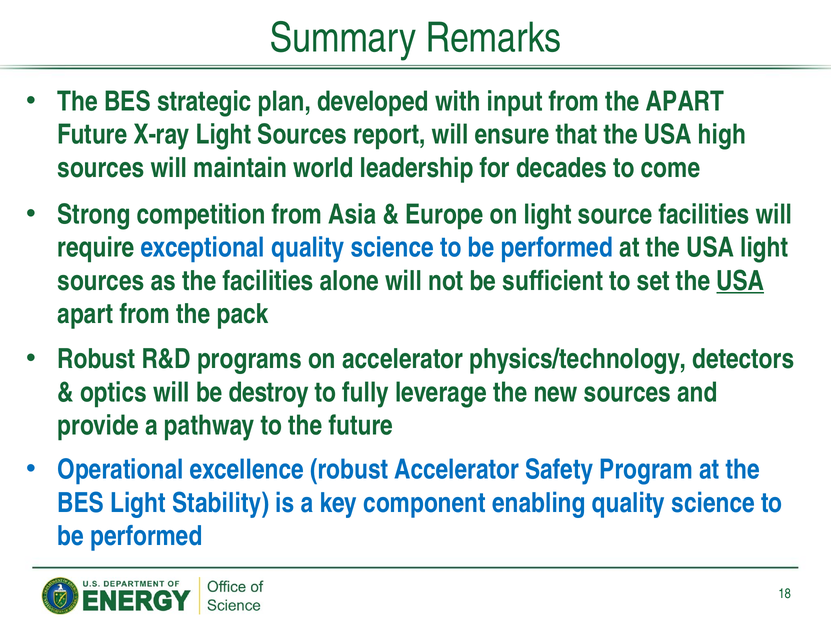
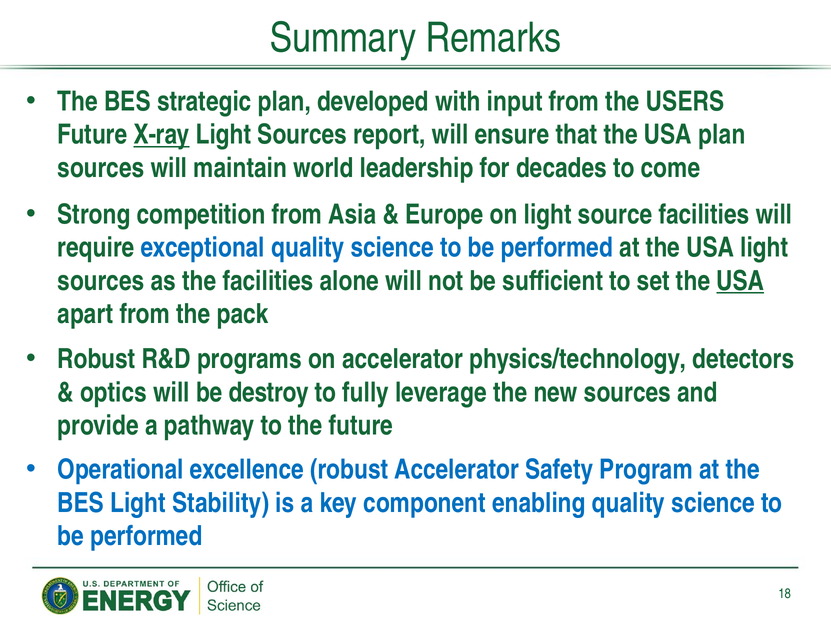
the APART: APART -> USERS (685, 102)
X-ray underline: none -> present (162, 135)
USA high: high -> plan (722, 135)
